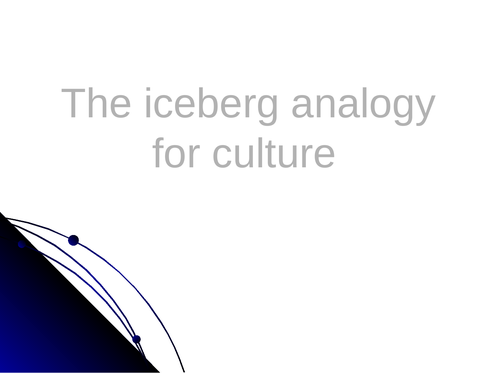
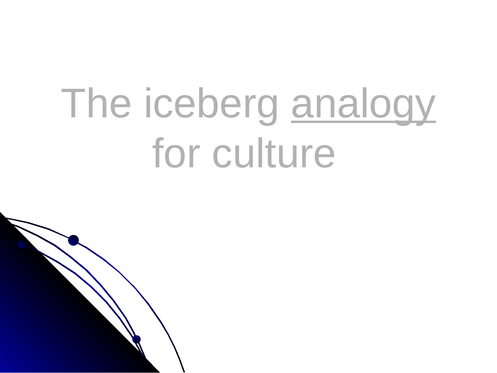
analogy underline: none -> present (364, 104)
